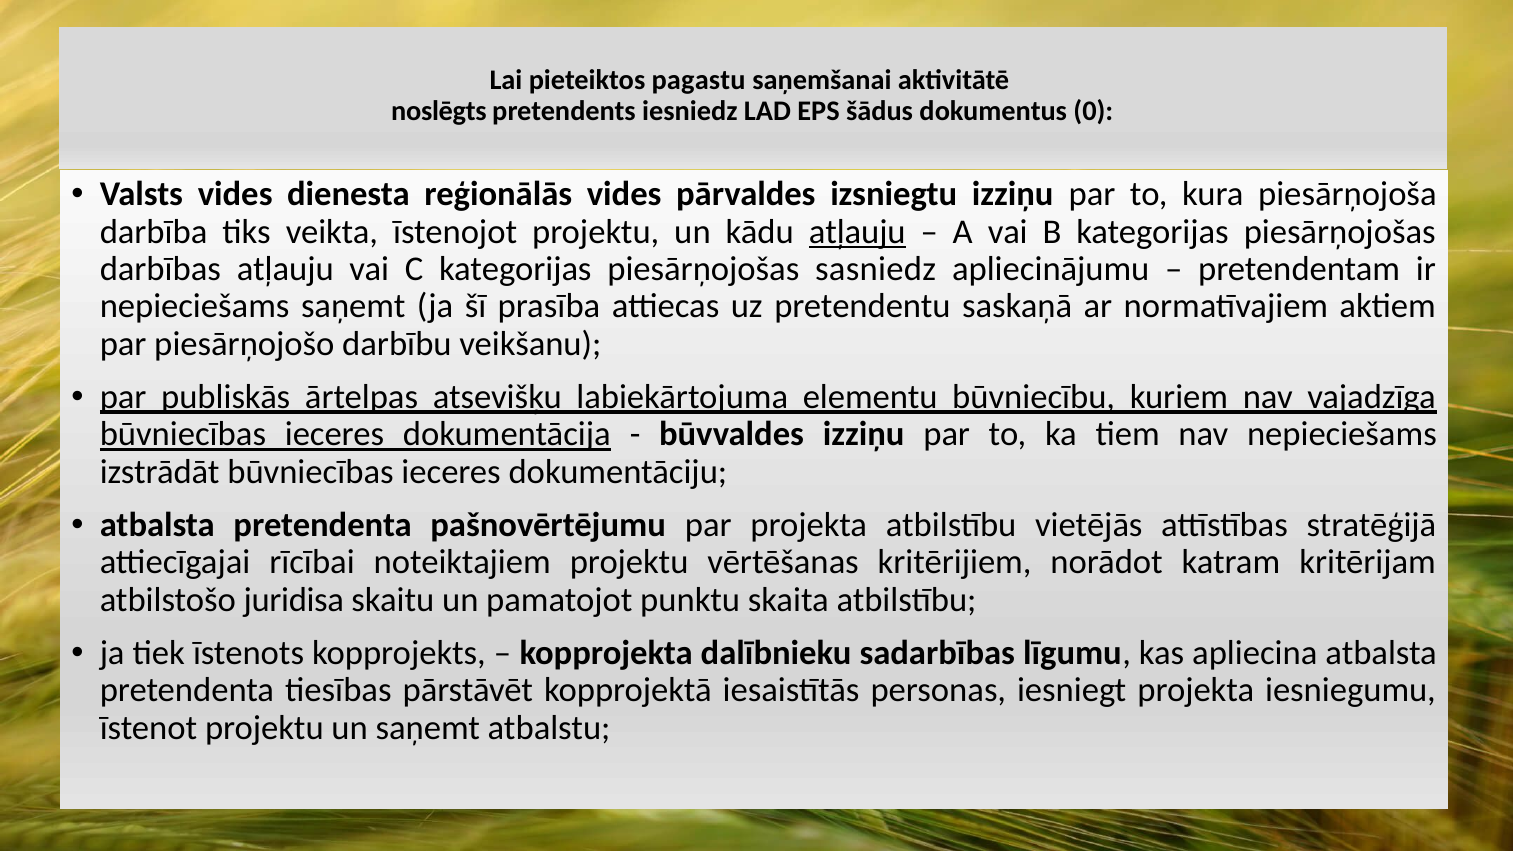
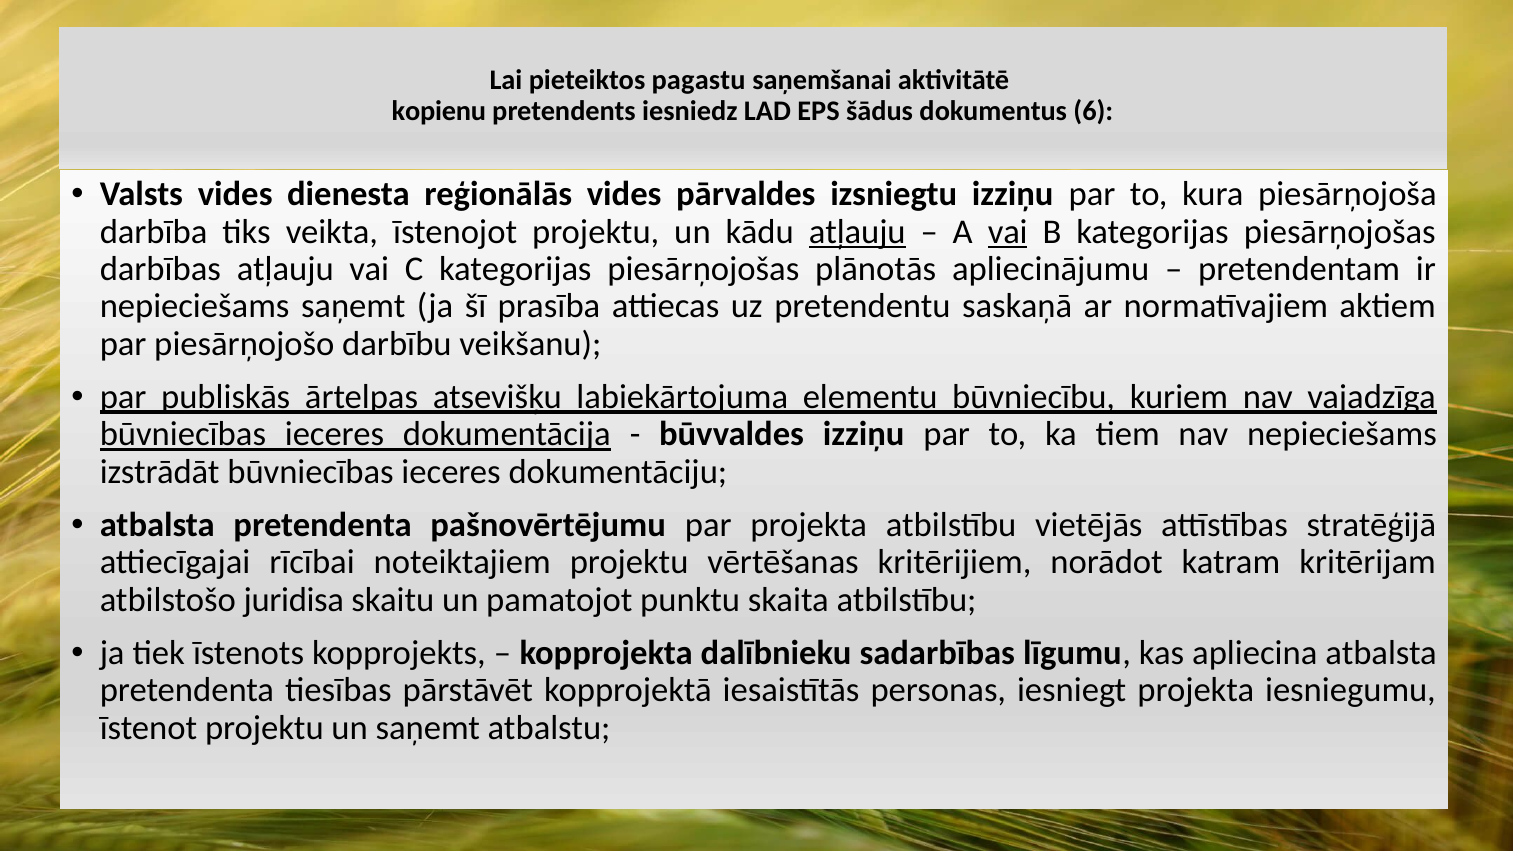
noslēgts: noslēgts -> kopienu (439, 111)
0: 0 -> 6 (1093, 111)
vai underline: none -> present (1008, 232)
sasniedz: sasniedz -> plānotās (876, 269)
